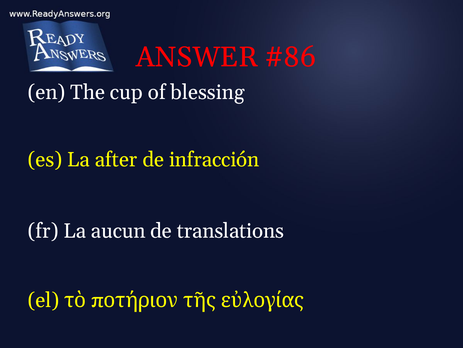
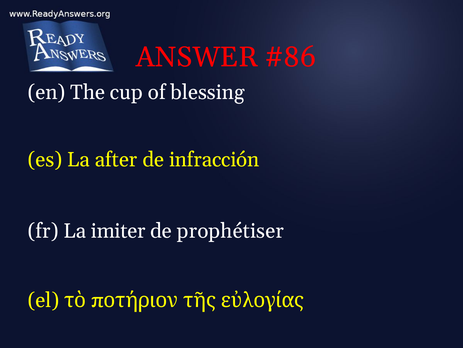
aucun: aucun -> imiter (118, 231)
translations: translations -> prophétiser (230, 231)
